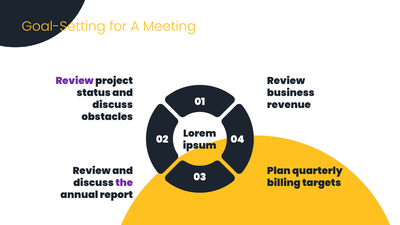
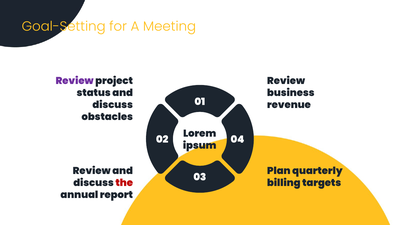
the colour: purple -> red (124, 183)
